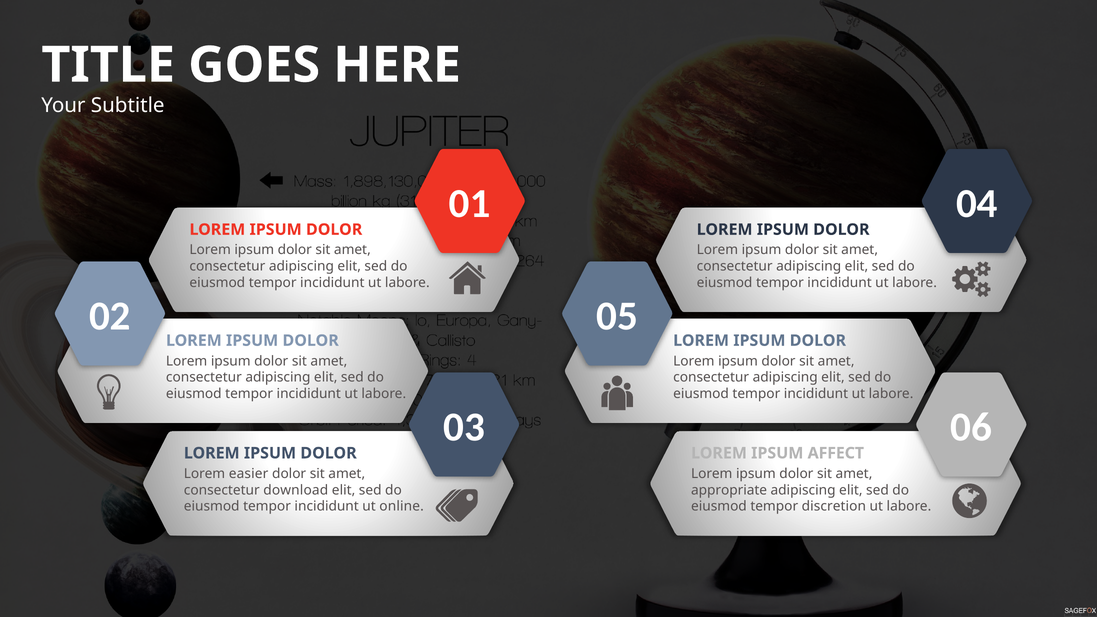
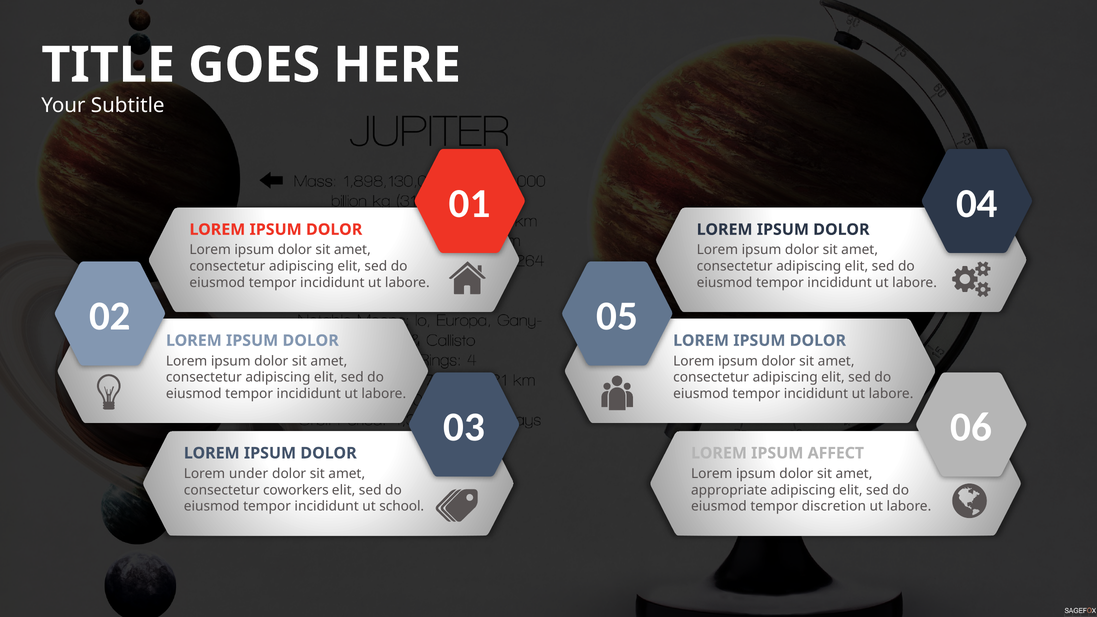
easier: easier -> under (249, 474)
download: download -> coworkers (296, 490)
online: online -> school (402, 506)
